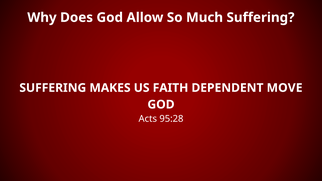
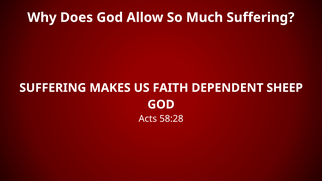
MOVE: MOVE -> SHEEP (285, 88)
95:28: 95:28 -> 58:28 (171, 119)
